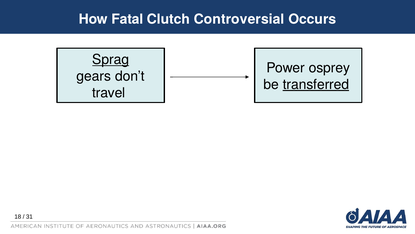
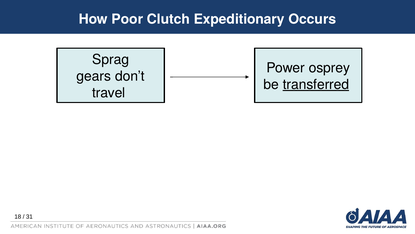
Fatal: Fatal -> Poor (127, 19)
Controversial: Controversial -> Expeditionary (239, 19)
Sprag underline: present -> none (111, 60)
